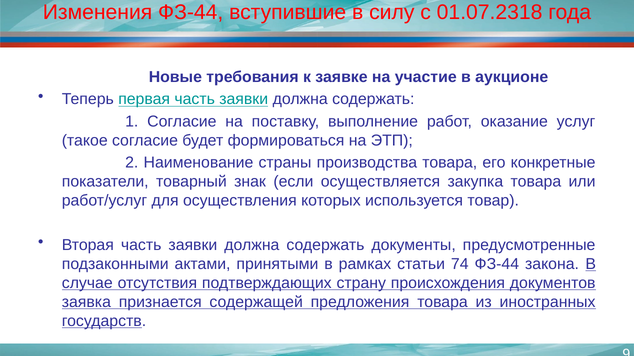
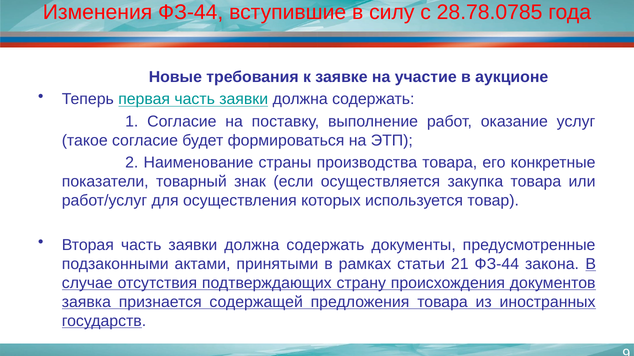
01.07.2318: 01.07.2318 -> 28.78.0785 (490, 13)
74: 74 -> 21 (460, 264)
